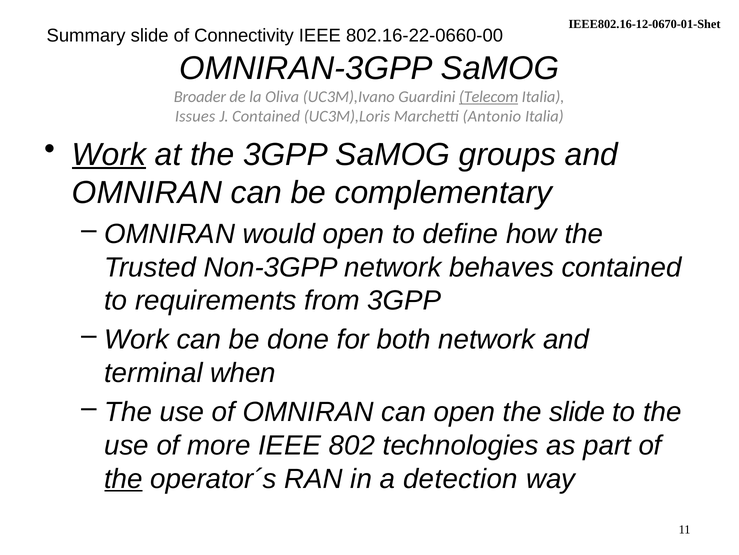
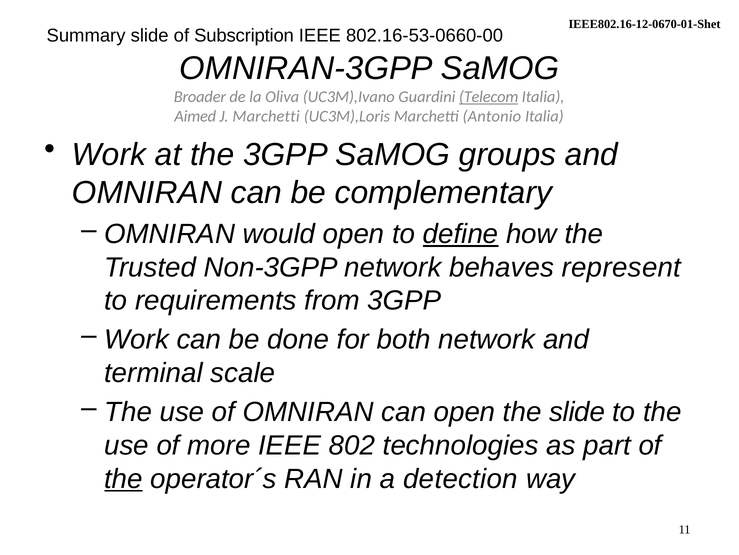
Connectivity: Connectivity -> Subscription (244, 35)
802.16-22-0660-00: 802.16-22-0660-00 -> 802.16-53-0660-00 (425, 35)
Issues: Issues -> Aimed (195, 116)
J Contained: Contained -> Marchetti (266, 116)
Work underline: present -> none (109, 154)
define underline: none -> present (461, 234)
behaves contained: contained -> represent (621, 267)
when: when -> scale (243, 373)
